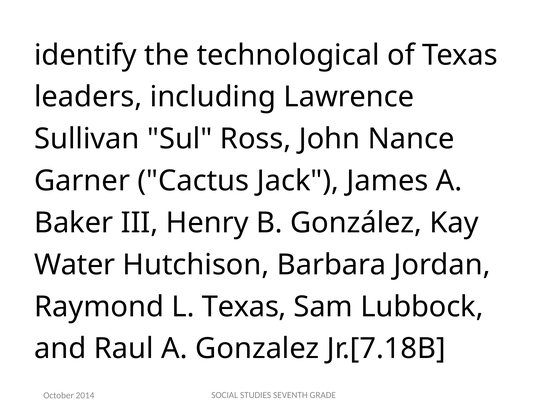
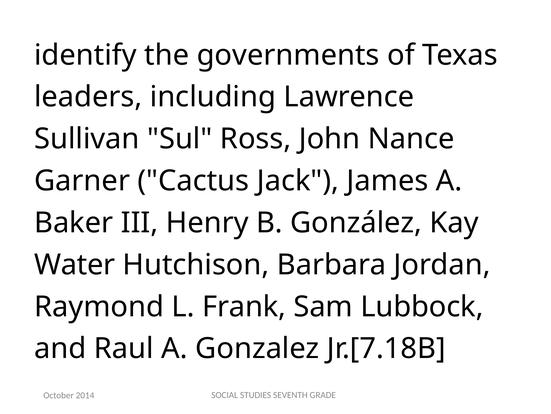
technological: technological -> governments (288, 55)
L Texas: Texas -> Frank (244, 306)
